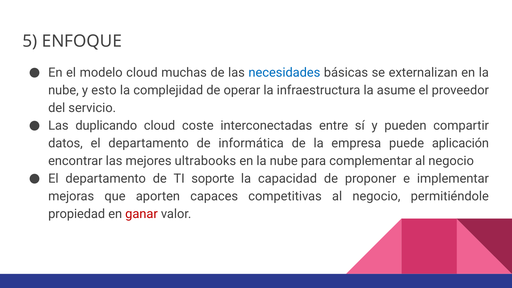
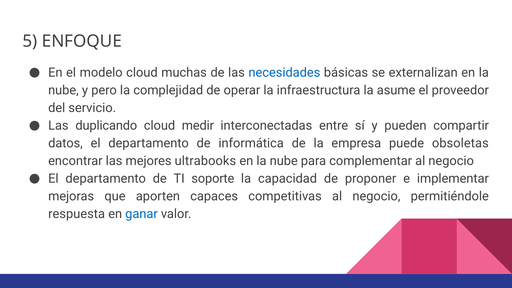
esto: esto -> pero (104, 90)
coste: coste -> medir (198, 126)
aplicación: aplicación -> obsoletas (460, 143)
propiedad: propiedad -> respuesta (77, 214)
ganar colour: red -> blue (141, 214)
